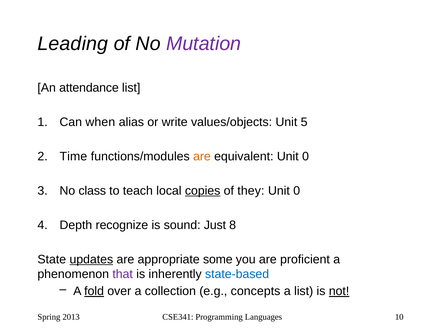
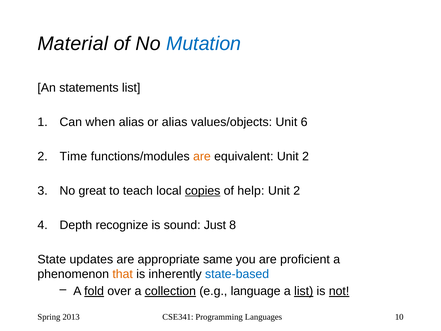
Leading: Leading -> Material (73, 44)
Mutation colour: purple -> blue (204, 44)
attendance: attendance -> statements (89, 88)
or write: write -> alias (175, 122)
5: 5 -> 6 (304, 122)
equivalent Unit 0: 0 -> 2 (306, 156)
class: class -> great (92, 191)
they: they -> help (251, 191)
0: 0 -> 2 (297, 191)
updates underline: present -> none (91, 259)
some: some -> same (218, 259)
that colour: purple -> orange (123, 274)
collection underline: none -> present (170, 291)
concepts: concepts -> language (256, 291)
list underline: none -> present (304, 291)
